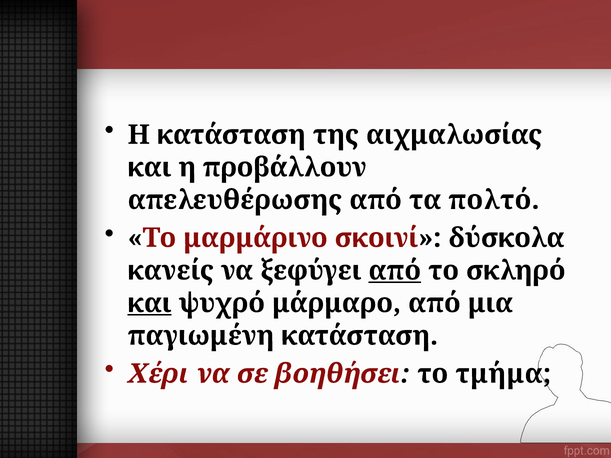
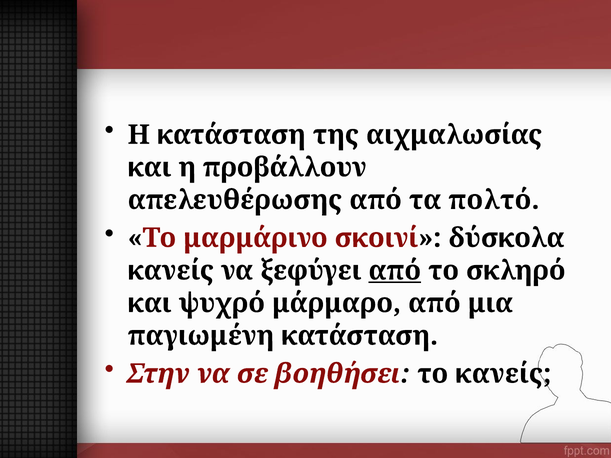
και underline: present -> none (150, 303)
Χέρι: Χέρι -> Στην (158, 374)
το τμήμα: τμήμα -> κανείς (503, 374)
